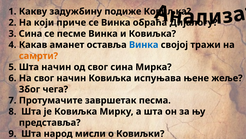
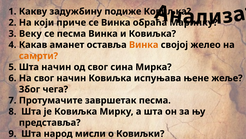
Дијалогу: Дијалогу -> Маринку (194, 22)
Сина: Сина -> Веку (30, 34)
се песме: песме -> песма (71, 34)
Винка colour: blue -> orange (144, 45)
тражи: тражи -> желео (206, 45)
